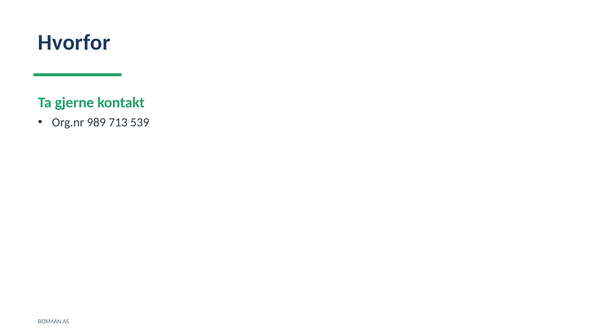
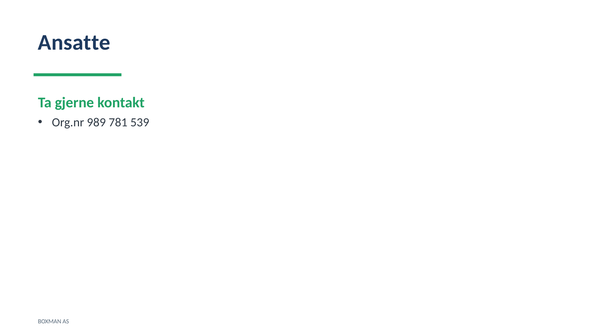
Hvorfor: Hvorfor -> Ansatte (74, 43)
713: 713 -> 781 (118, 123)
